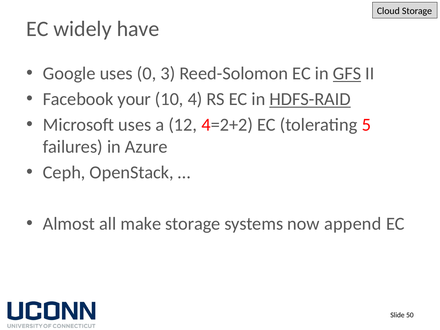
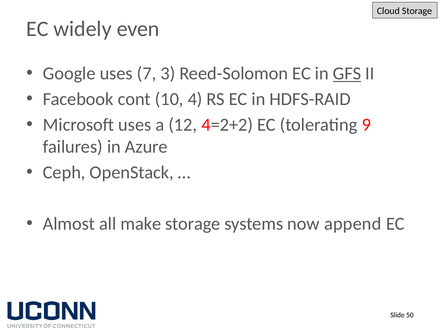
have: have -> even (138, 29)
0: 0 -> 7 (147, 74)
your: your -> cont (134, 99)
HDFS-RAID underline: present -> none (310, 99)
5: 5 -> 9 (366, 125)
